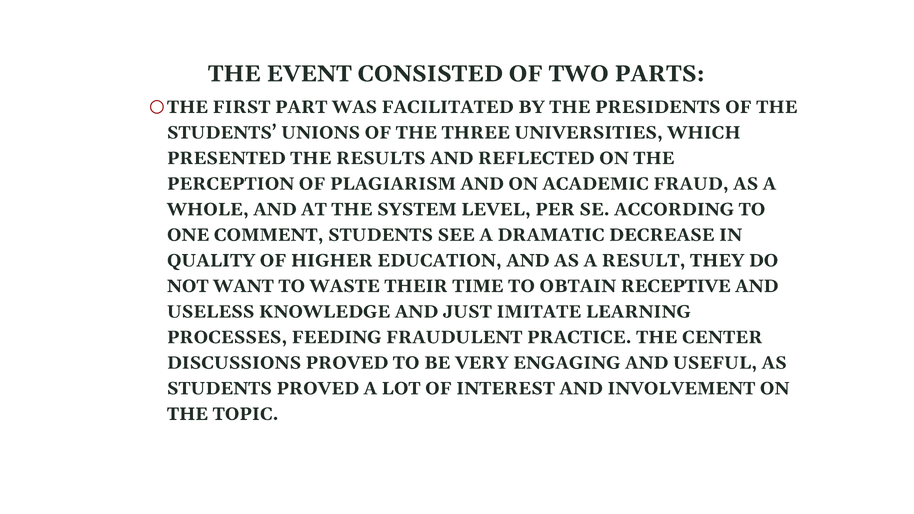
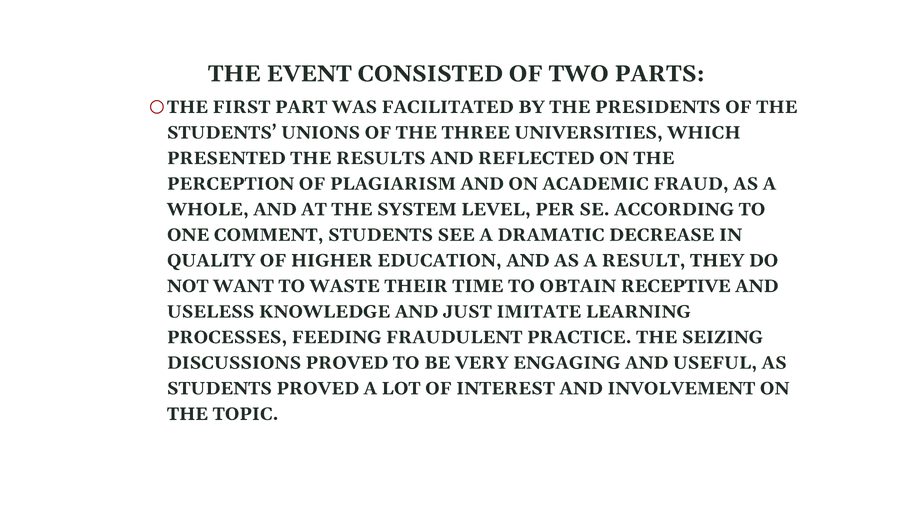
CENTER: CENTER -> SEIZING (722, 337)
